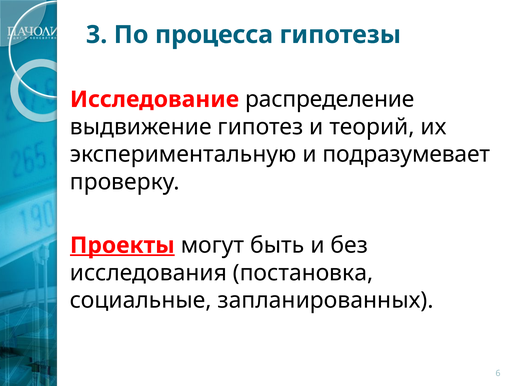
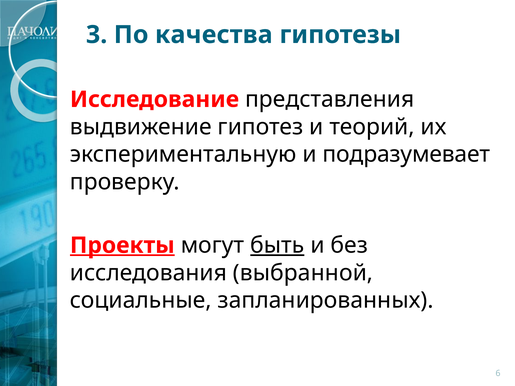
процесса: процесса -> качества (214, 35)
распределение: распределение -> представления (330, 99)
быть underline: none -> present (277, 246)
постановка: постановка -> выбранной (303, 273)
